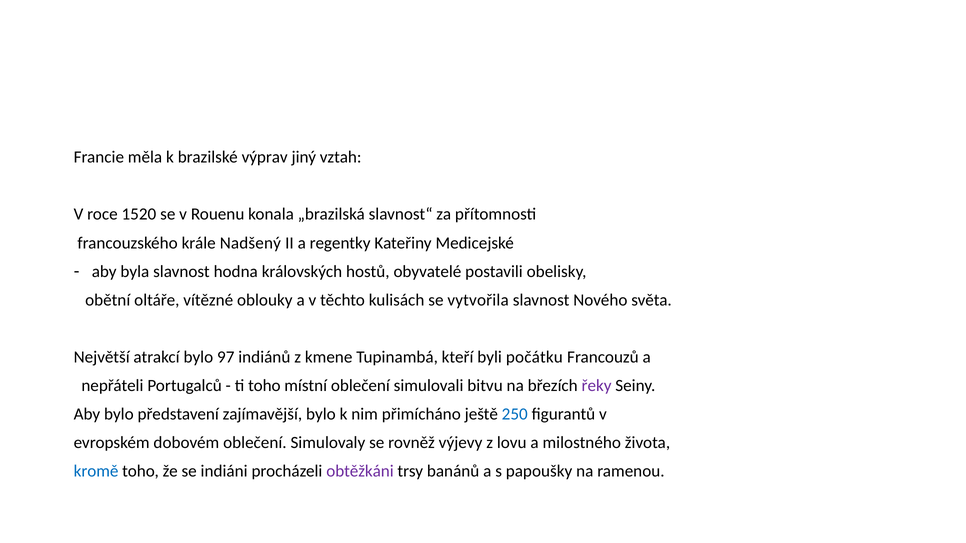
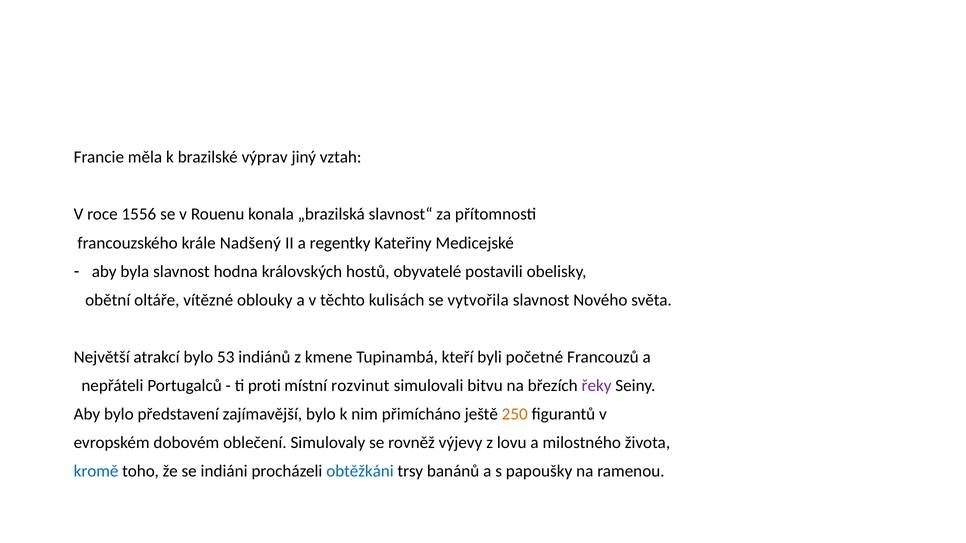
1520: 1520 -> 1556 (139, 214)
97: 97 -> 53 (226, 357)
počátku: počátku -> početné (534, 357)
ti toho: toho -> proti (264, 386)
místní oblečení: oblečení -> rozvinut (360, 386)
250 colour: blue -> orange (515, 414)
obtěžkáni colour: purple -> blue (360, 471)
